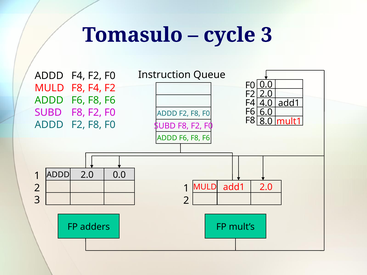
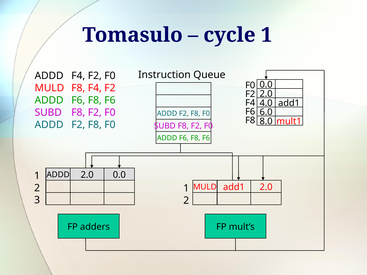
cycle 3: 3 -> 1 (267, 35)
